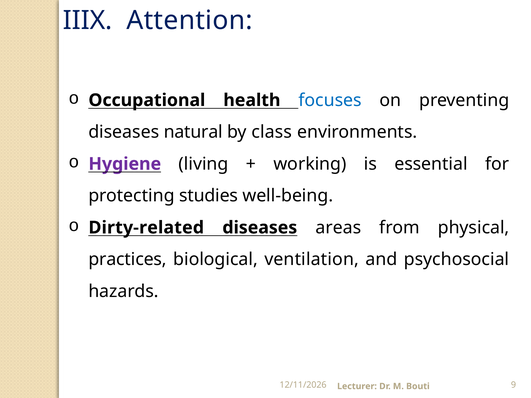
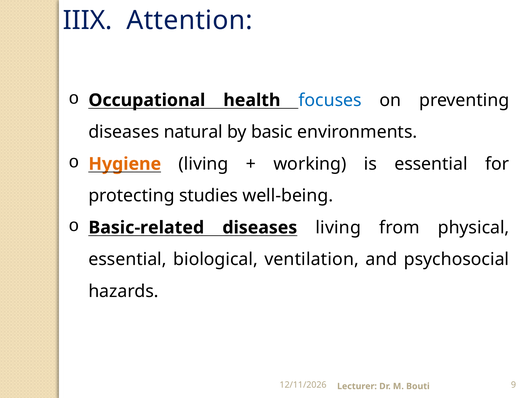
class: class -> basic (272, 132)
Hygiene colour: purple -> orange (125, 164)
Dirty-related: Dirty-related -> Basic-related (146, 228)
diseases areas: areas -> living (338, 228)
practices: practices -> essential (128, 260)
